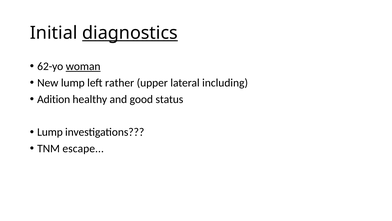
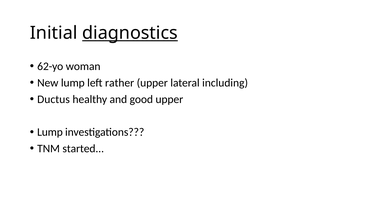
woman underline: present -> none (83, 66)
Adition: Adition -> Ductus (54, 99)
good status: status -> upper (169, 99)
escape: escape -> started (83, 148)
